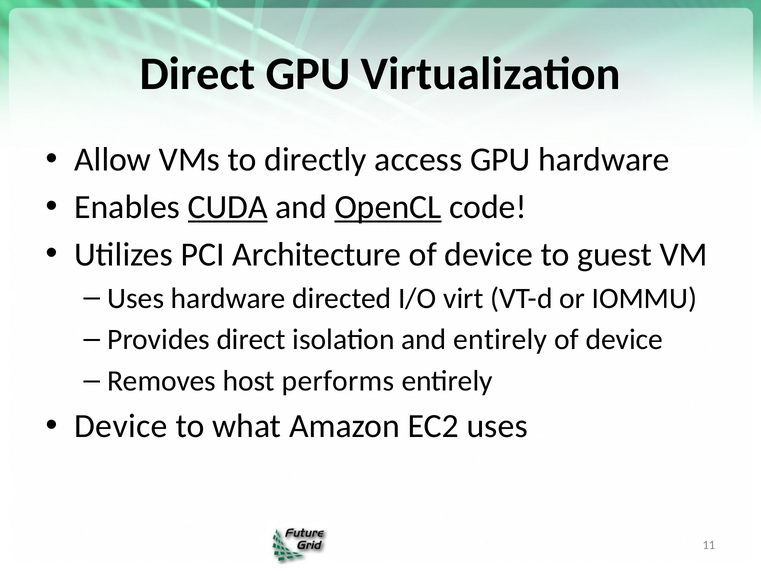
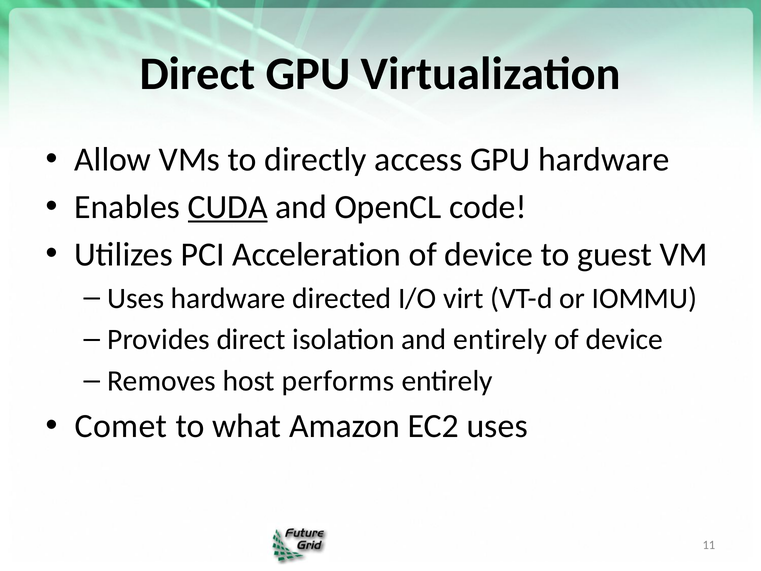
OpenCL underline: present -> none (388, 207)
Architecture: Architecture -> Acceleration (317, 254)
Device: Device -> Comet (121, 426)
